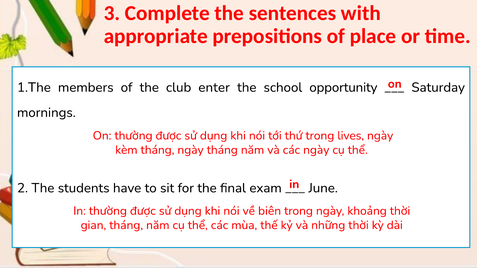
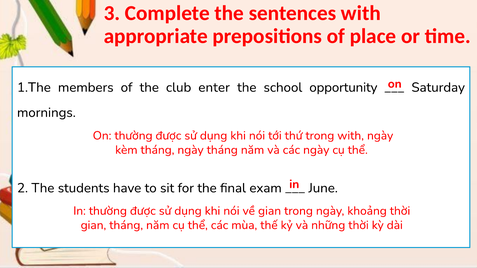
trong lives: lives -> with (351, 136)
về biên: biên -> gian (270, 211)
